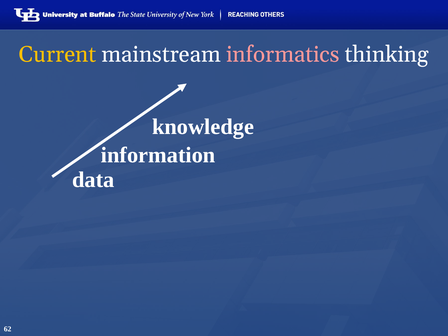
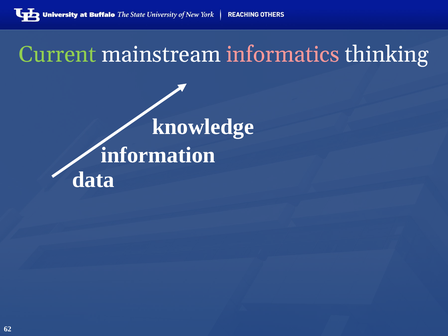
Current colour: yellow -> light green (58, 55)
